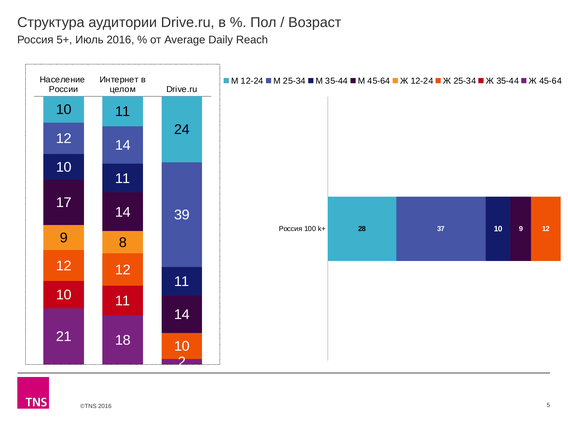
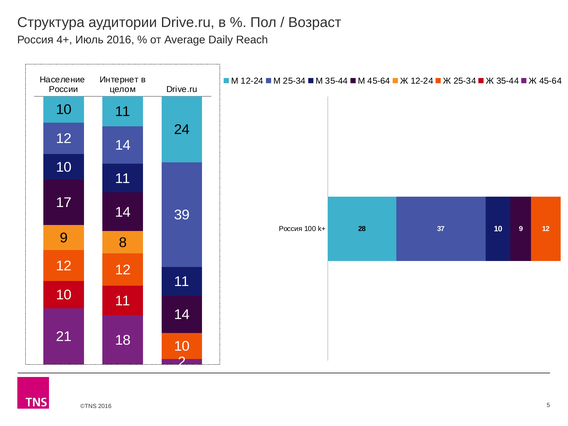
5+: 5+ -> 4+ (64, 40)
